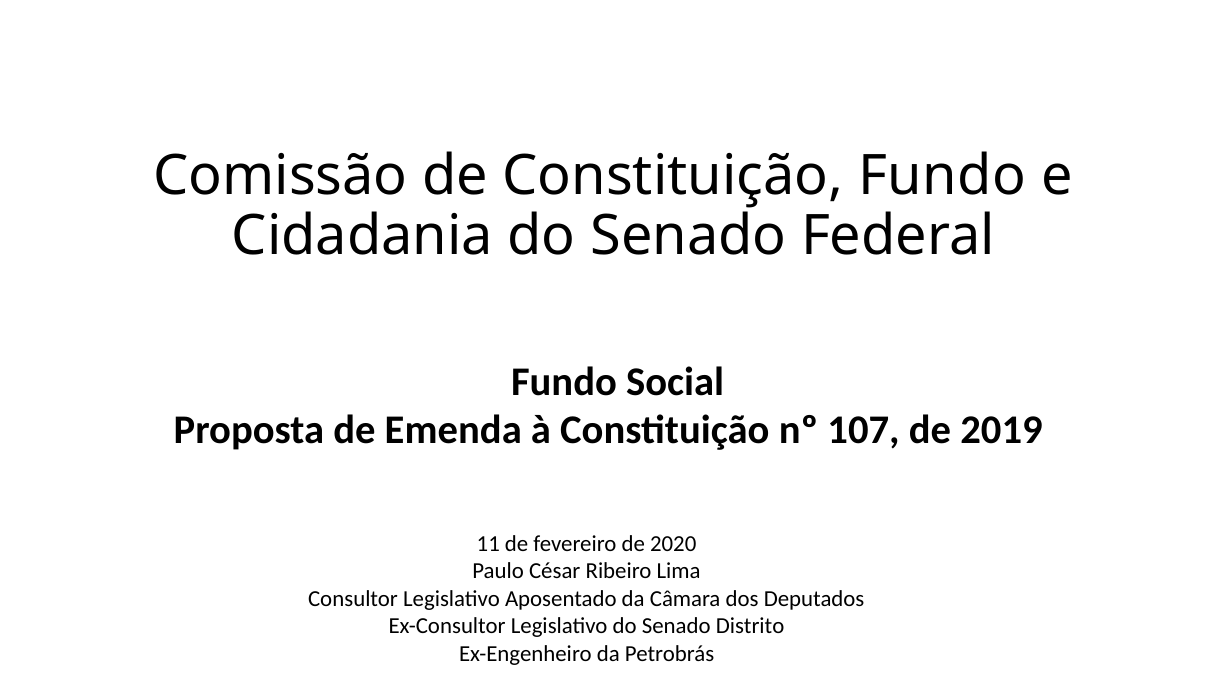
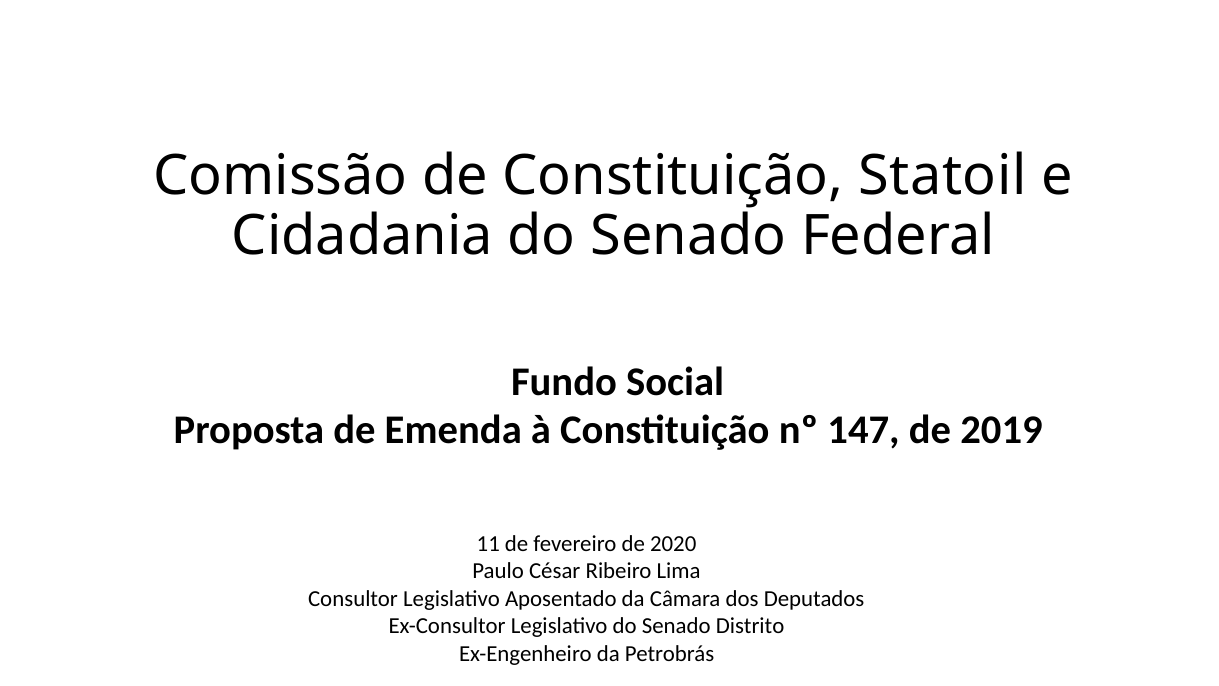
Constituição Fundo: Fundo -> Statoil (942, 176)
107: 107 -> 147 (864, 430)
